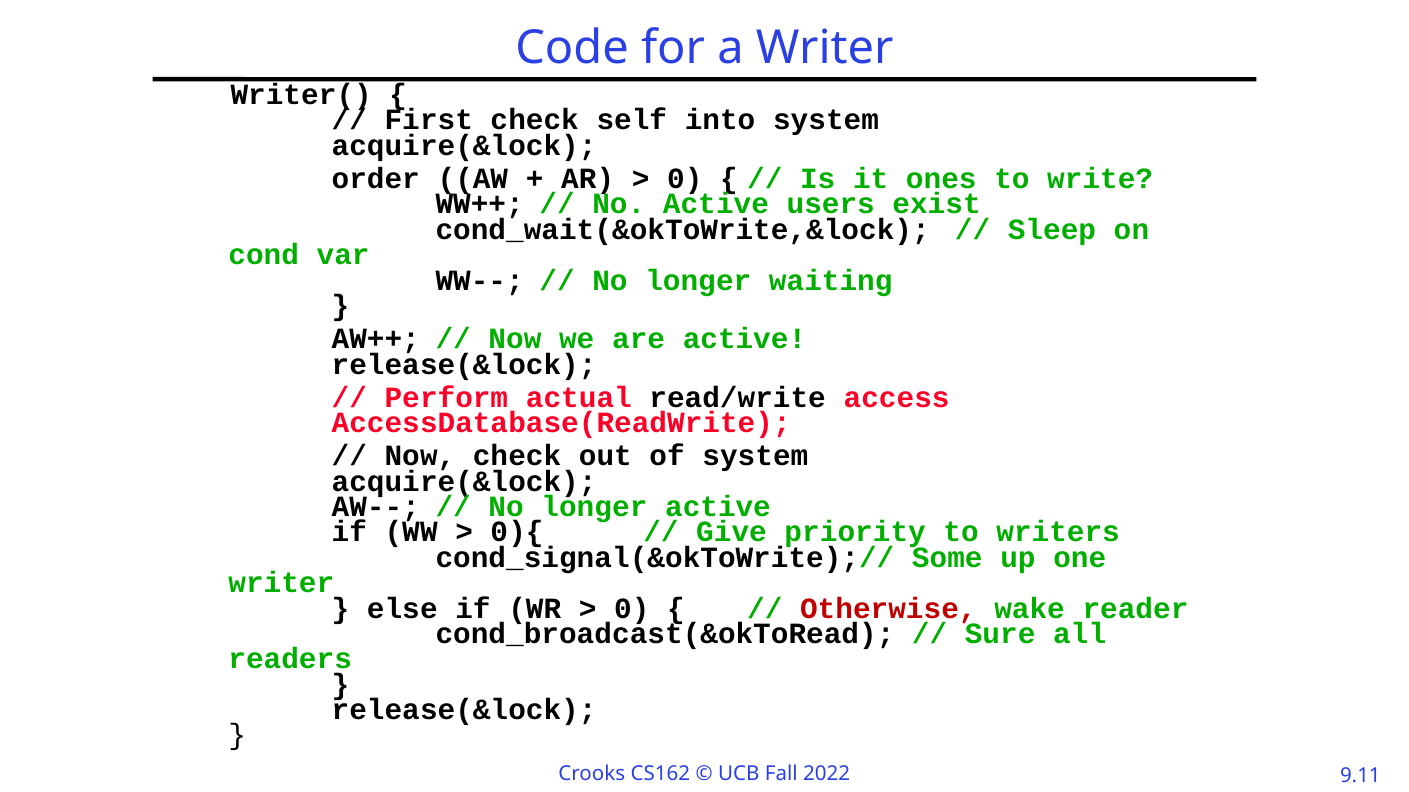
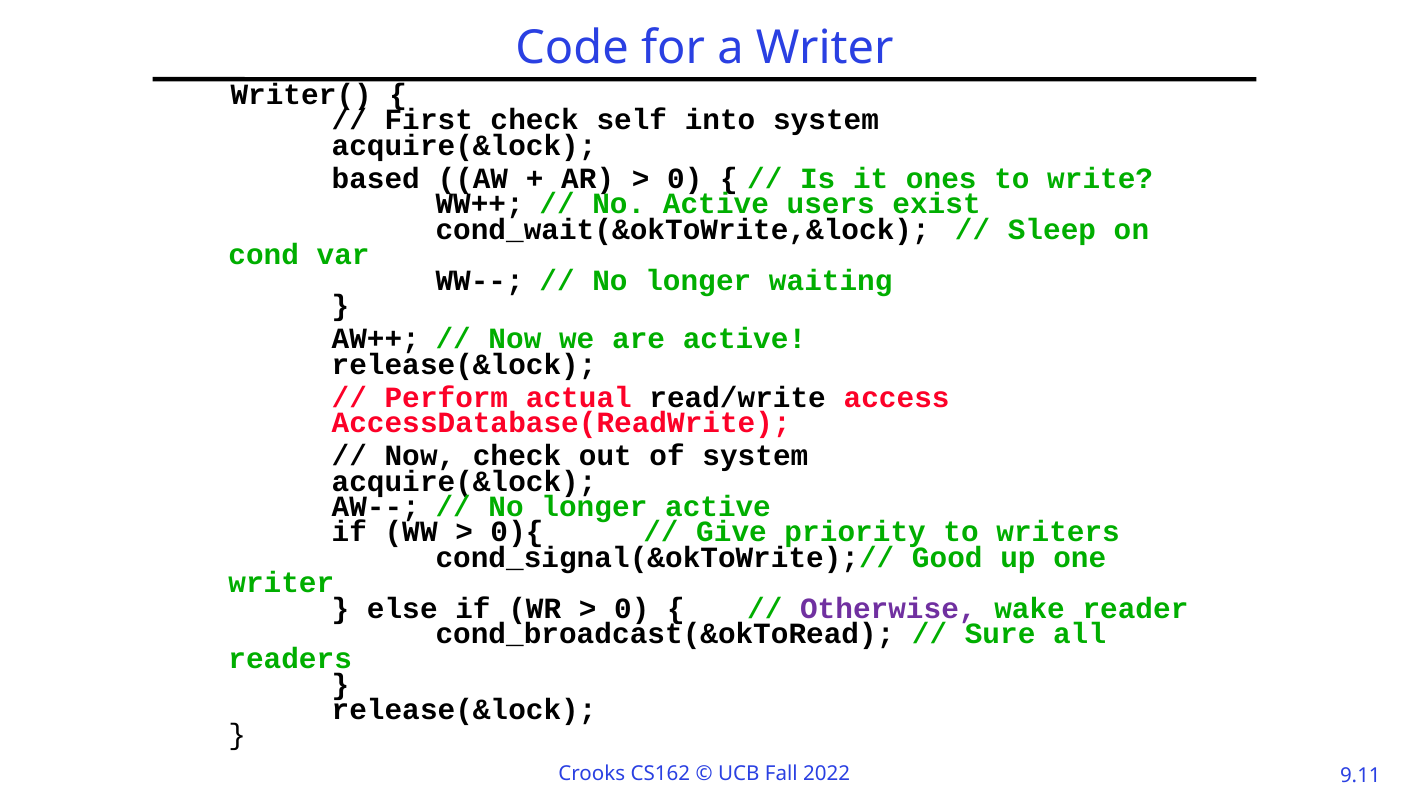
order: order -> based (376, 179)
Some: Some -> Good (947, 558)
Otherwise colour: red -> purple (888, 609)
